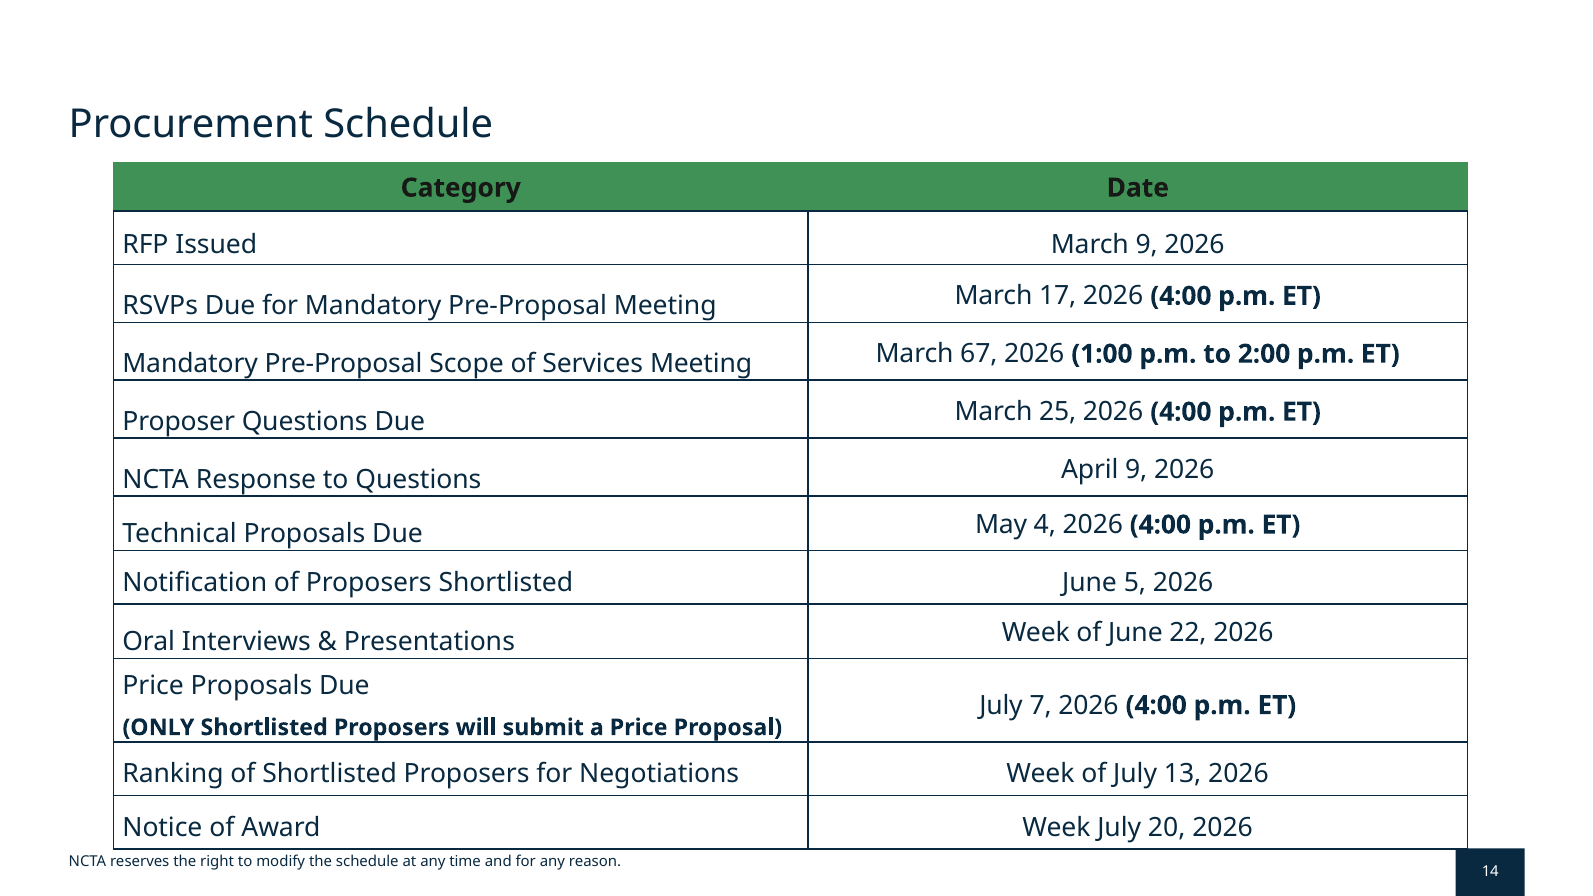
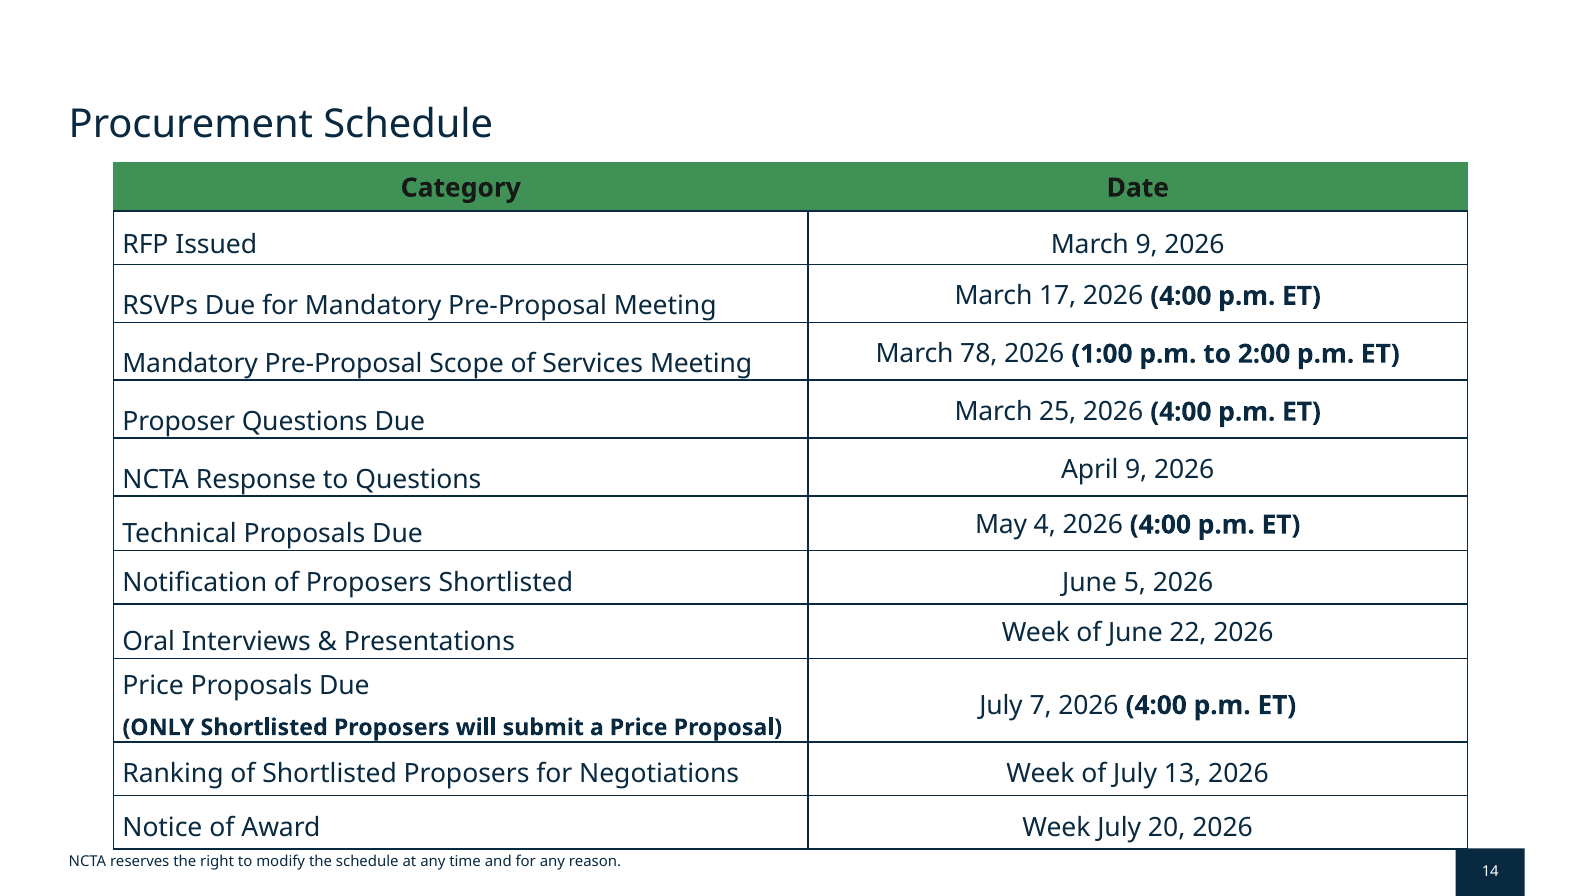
67: 67 -> 78 (979, 354)
